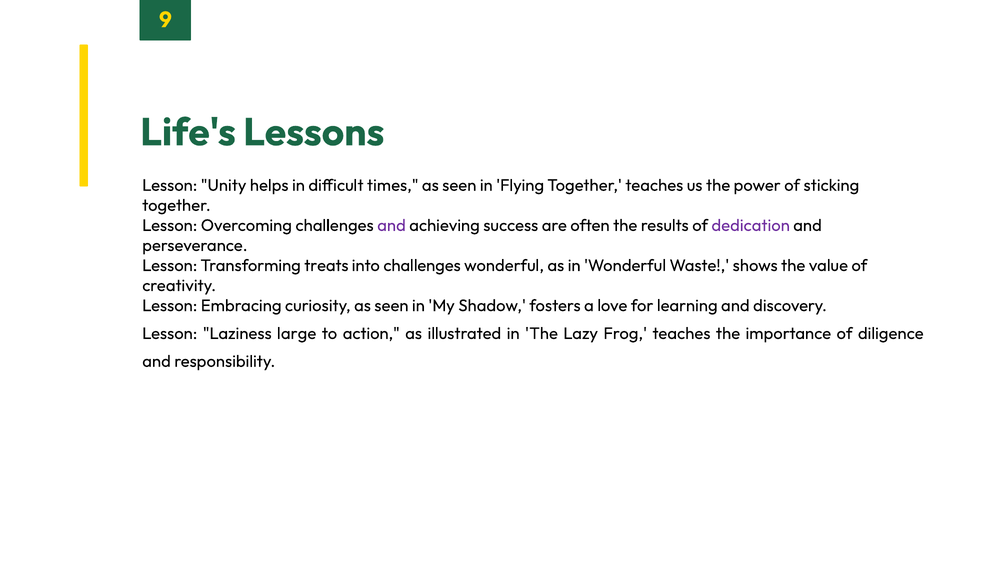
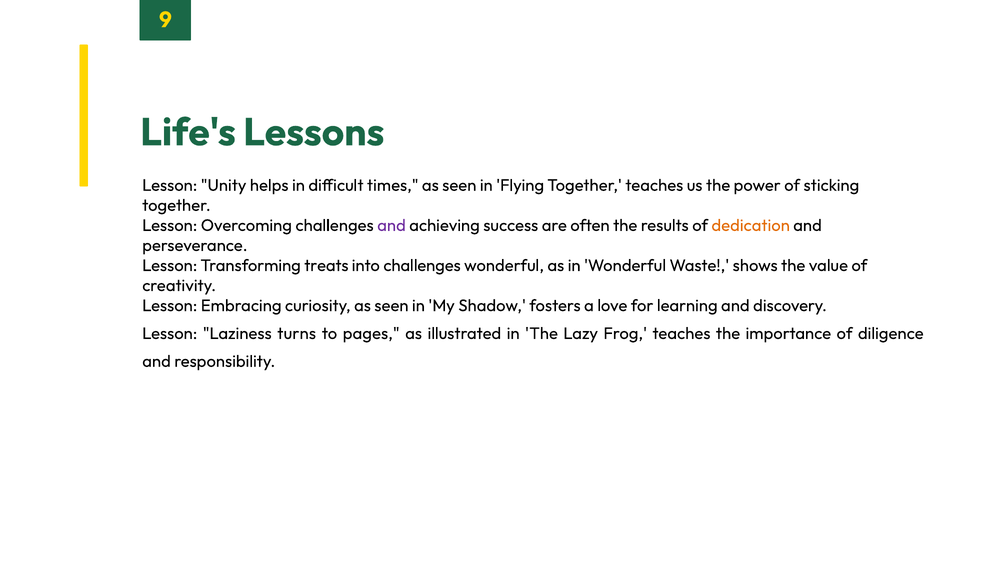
dedication colour: purple -> orange (751, 225)
large: large -> turns (297, 334)
action: action -> pages (371, 334)
